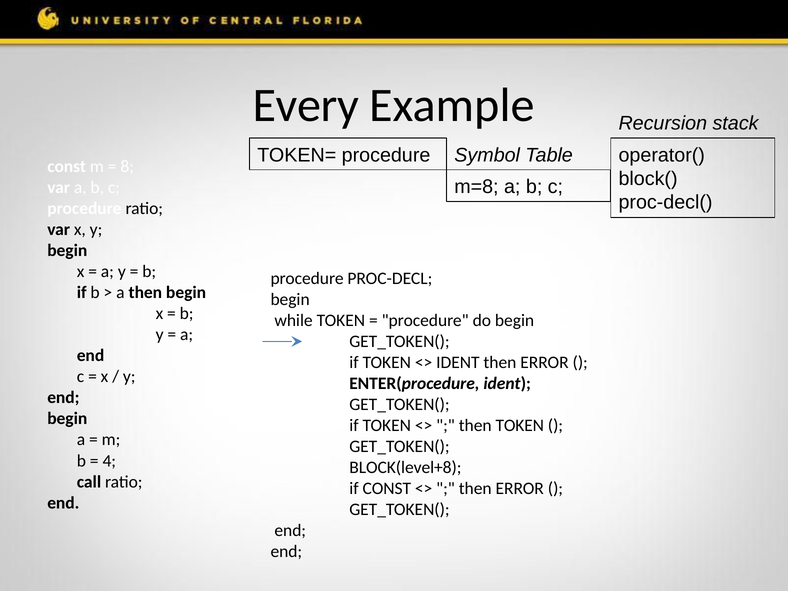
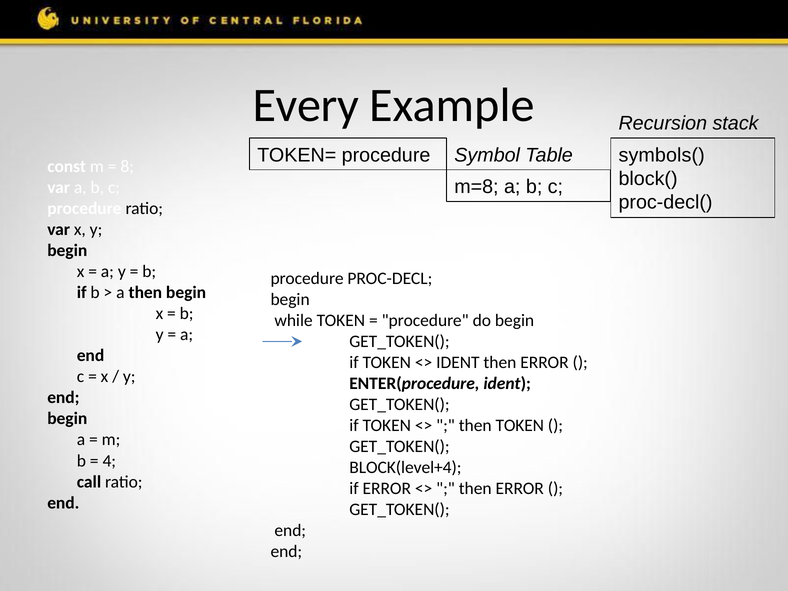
operator(: operator( -> symbols( (662, 155)
BLOCK(level+8: BLOCK(level+8 -> BLOCK(level+4 (405, 467)
if CONST: CONST -> ERROR (387, 488)
